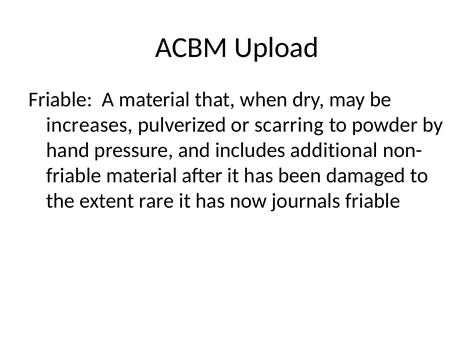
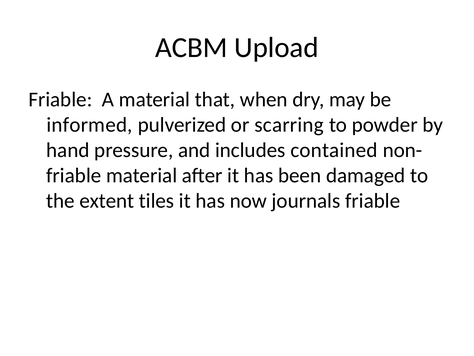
increases: increases -> informed (90, 125)
additional: additional -> contained (334, 150)
rare: rare -> tiles (157, 201)
